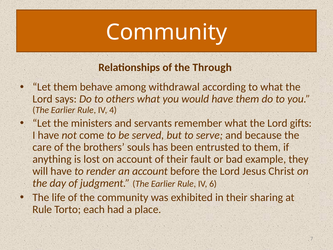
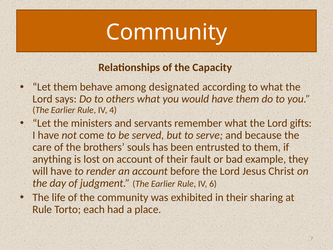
Through: Through -> Capacity (212, 67)
withdrawal: withdrawal -> designated (174, 87)
